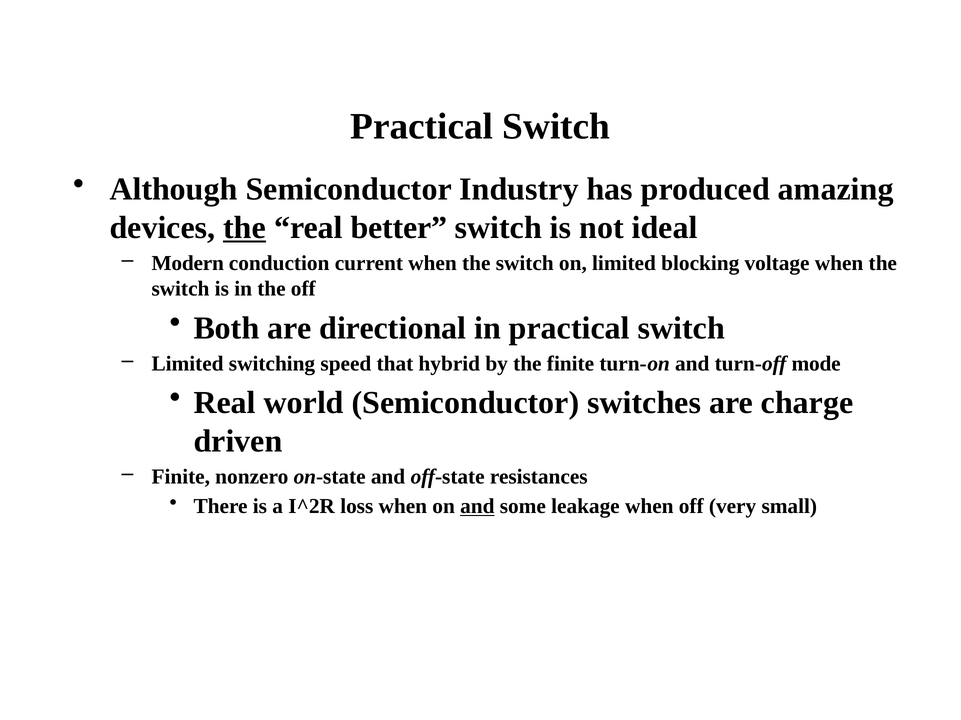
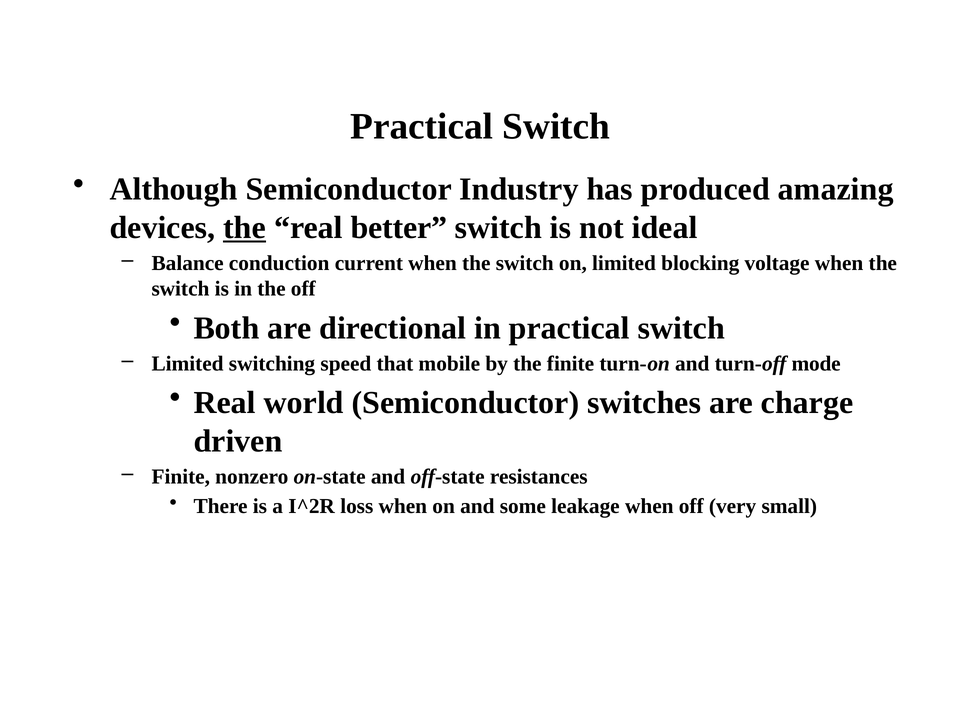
Modern: Modern -> Balance (188, 264)
hybrid: hybrid -> mobile (449, 364)
and underline: present -> none (477, 507)
